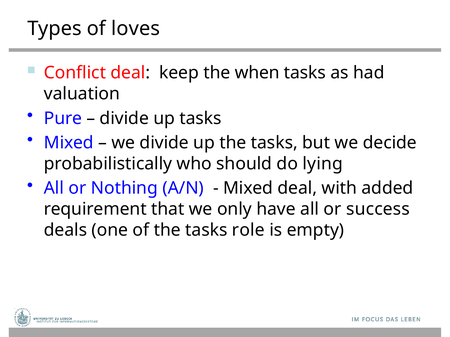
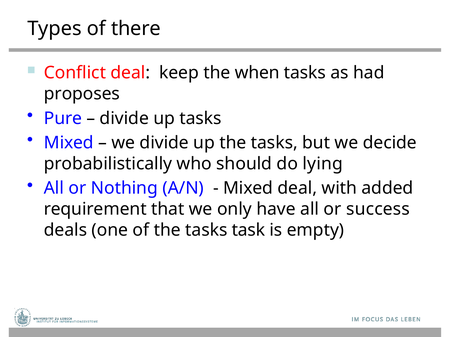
loves: loves -> there (136, 28)
valuation: valuation -> proposes (82, 94)
role: role -> task (249, 230)
